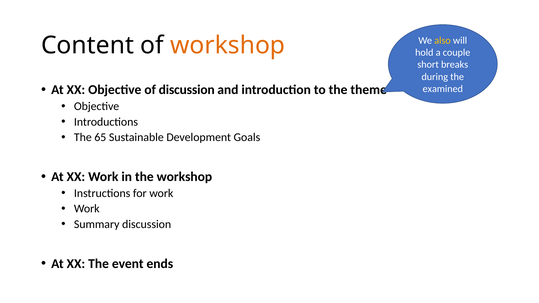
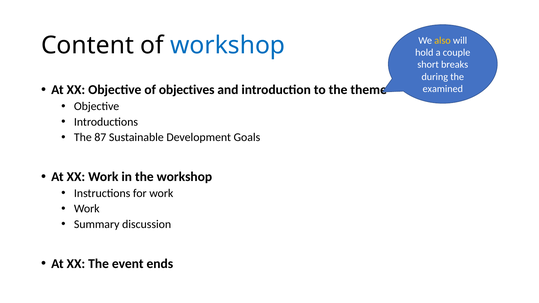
workshop colour: orange -> blue (228, 45)
of discussion: discussion -> objectives (187, 90)
65: 65 -> 87 (100, 137)
